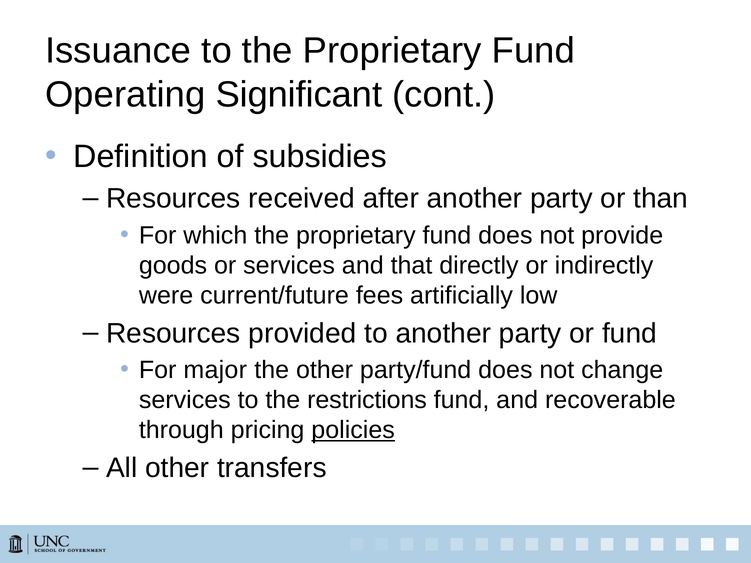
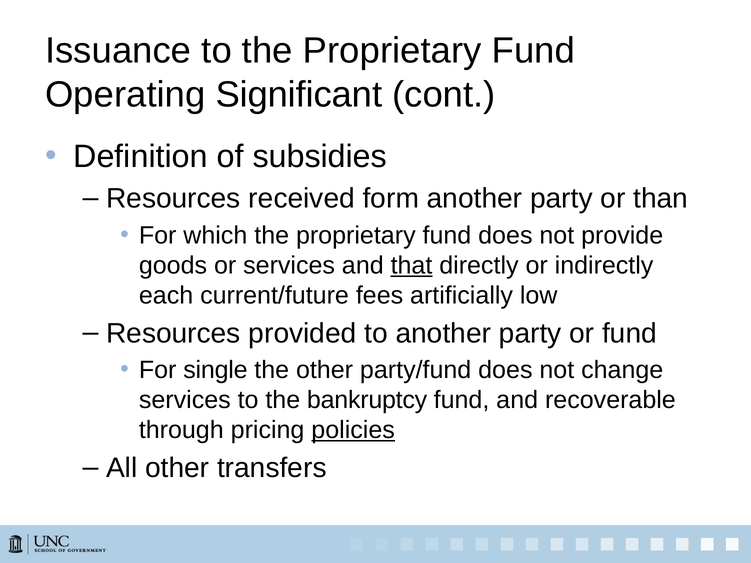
after: after -> form (391, 199)
that underline: none -> present (411, 265)
were: were -> each (166, 296)
major: major -> single (215, 370)
restrictions: restrictions -> bankruptcy (367, 400)
